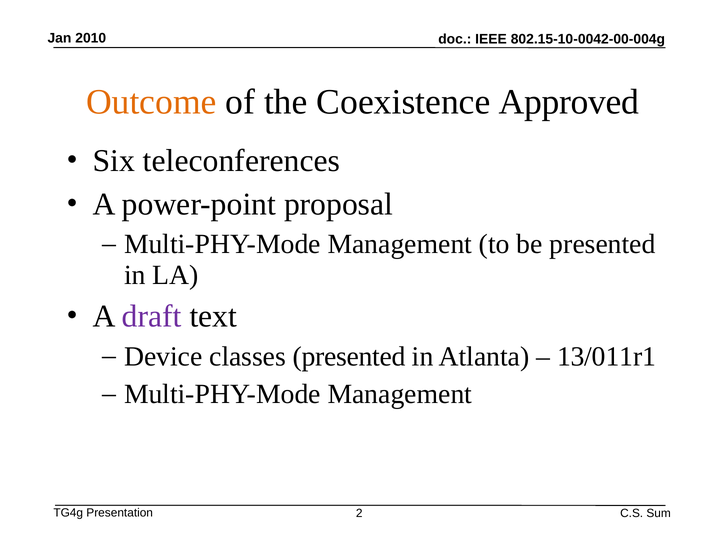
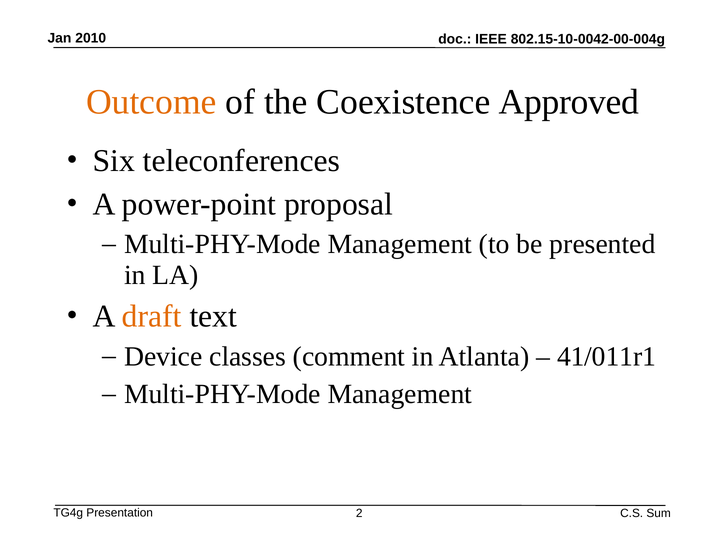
draft colour: purple -> orange (152, 316)
classes presented: presented -> comment (349, 356)
13/011r1: 13/011r1 -> 41/011r1 (607, 356)
